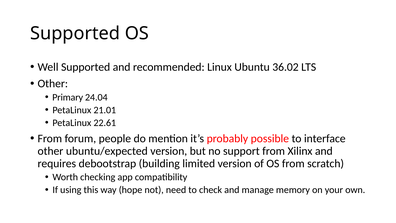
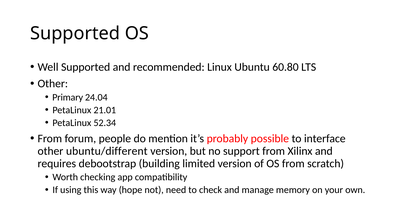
36.02: 36.02 -> 60.80 (285, 67)
22.61: 22.61 -> 52.34 (105, 123)
ubuntu/expected: ubuntu/expected -> ubuntu/different (107, 151)
